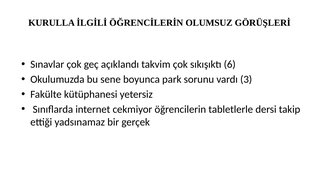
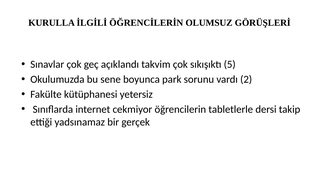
6: 6 -> 5 (230, 64)
3: 3 -> 2 (246, 79)
